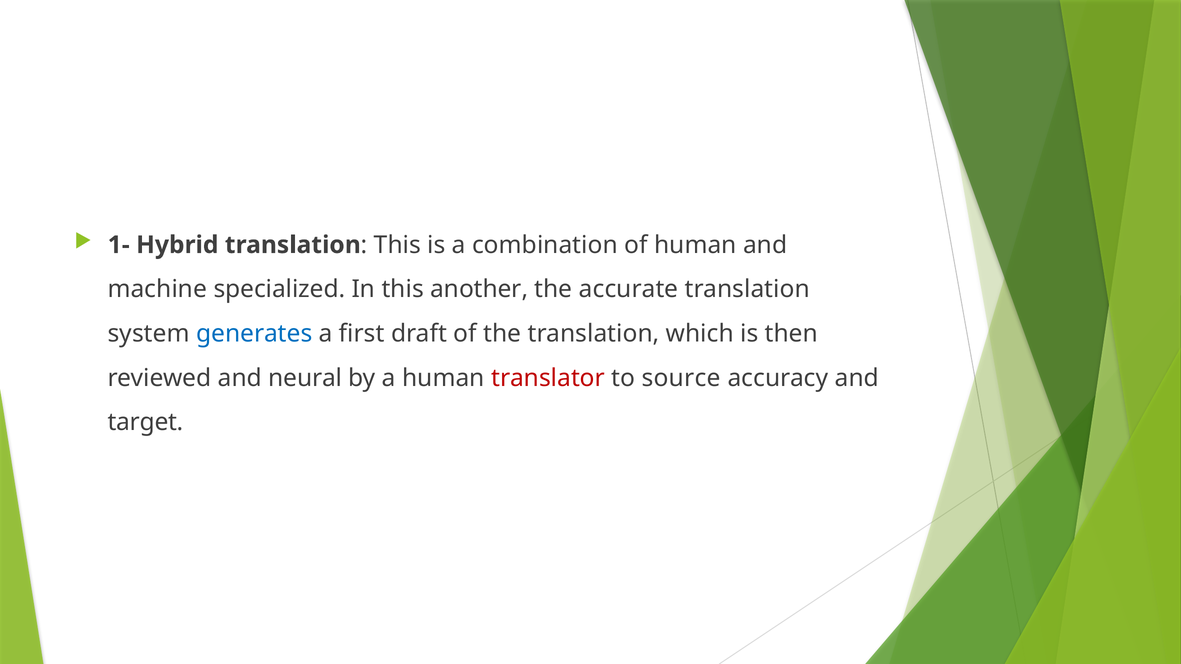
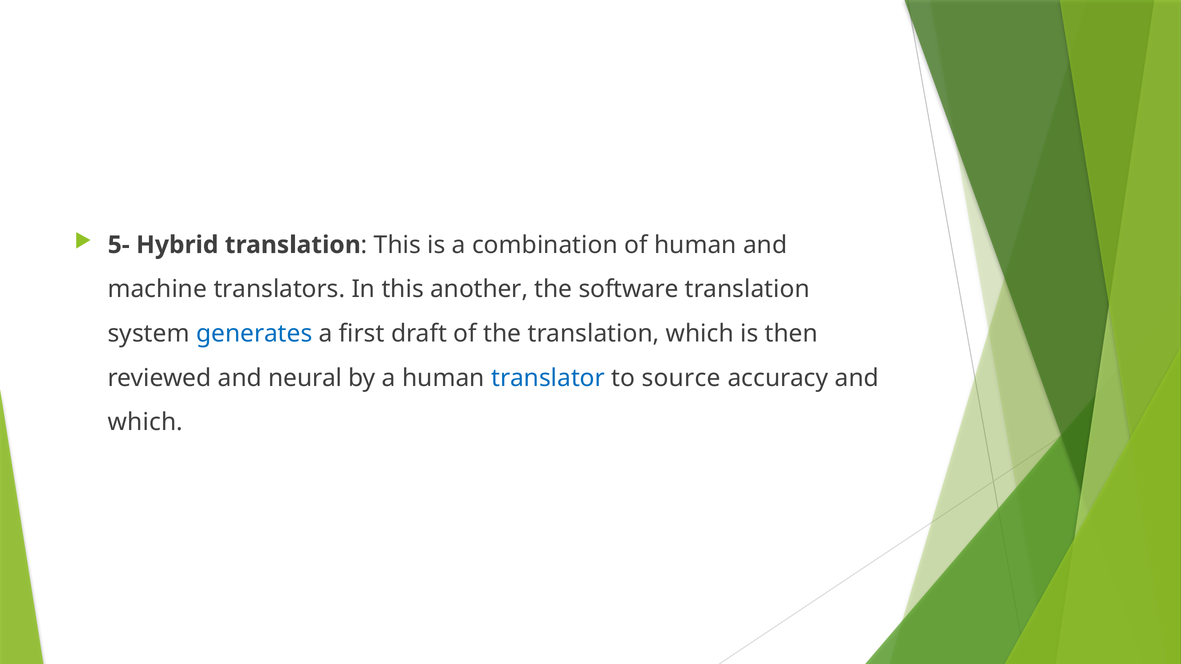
1-: 1- -> 5- (119, 245)
specialized: specialized -> translators (279, 289)
accurate: accurate -> software (629, 289)
translator colour: red -> blue (548, 378)
target: target -> which (145, 422)
